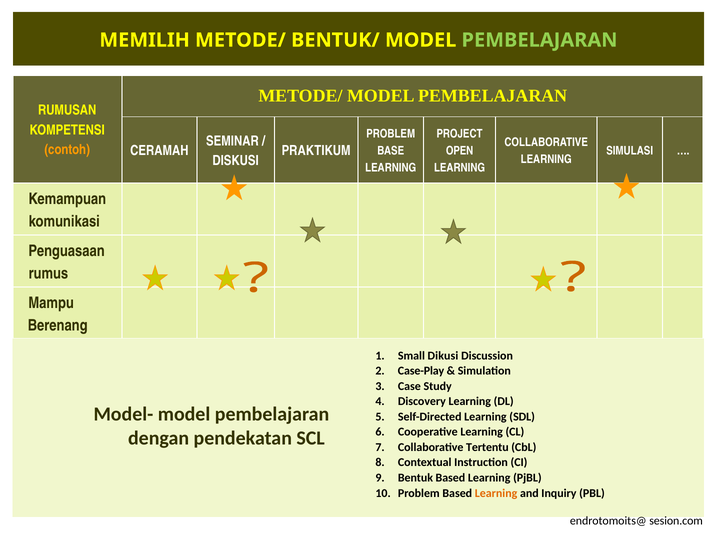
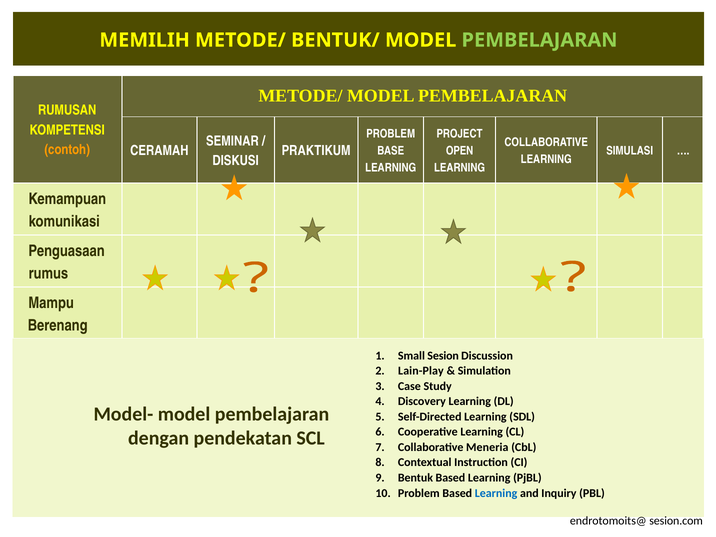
Dikusi: Dikusi -> Sesion (443, 356)
Case-Play: Case-Play -> Lain-Play (421, 371)
Tertentu: Tertentu -> Meneria (487, 447)
Learning colour: orange -> blue (496, 493)
